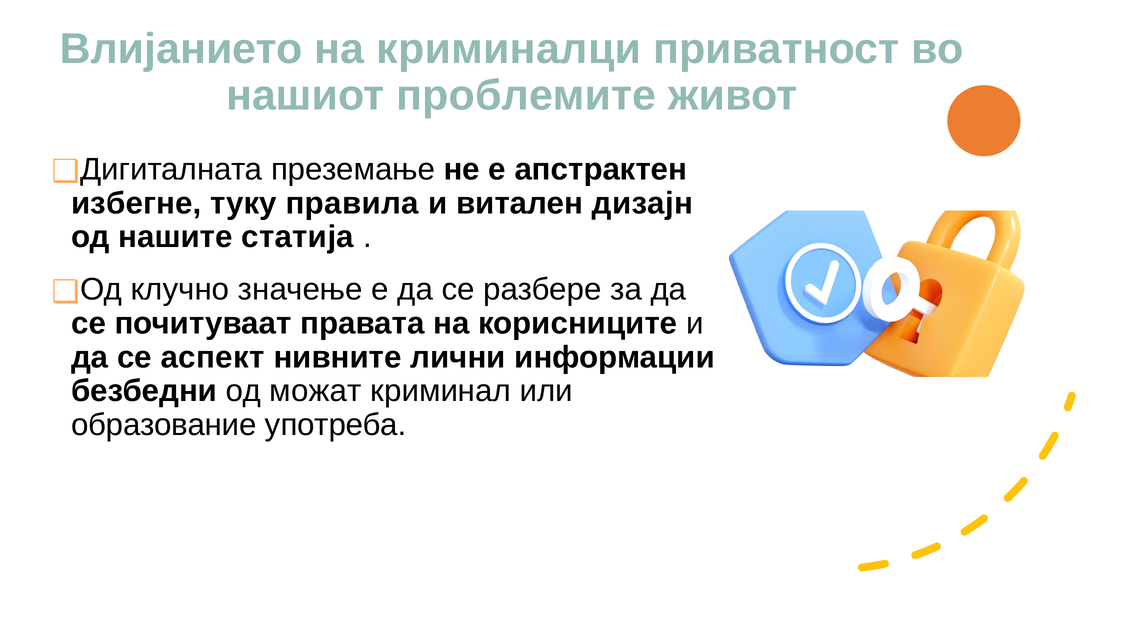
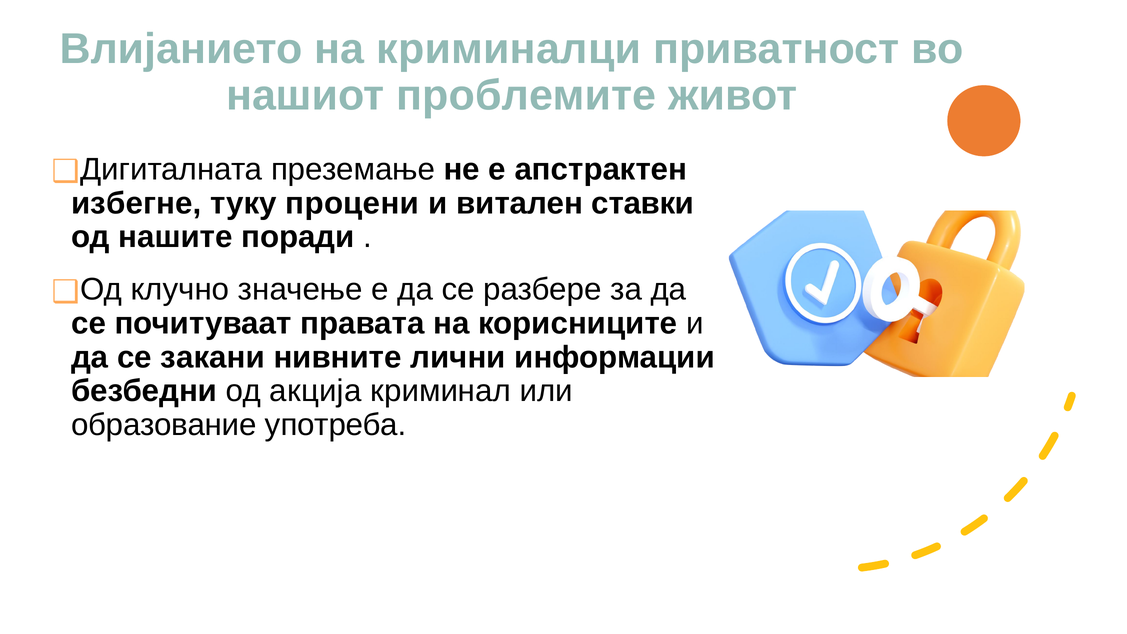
правила: правила -> процени (352, 203)
дизајн: дизајн -> ставки (643, 203)
статија: статија -> поради (298, 237)
аспект: аспект -> закани (213, 357)
можат: можат -> акција (316, 391)
